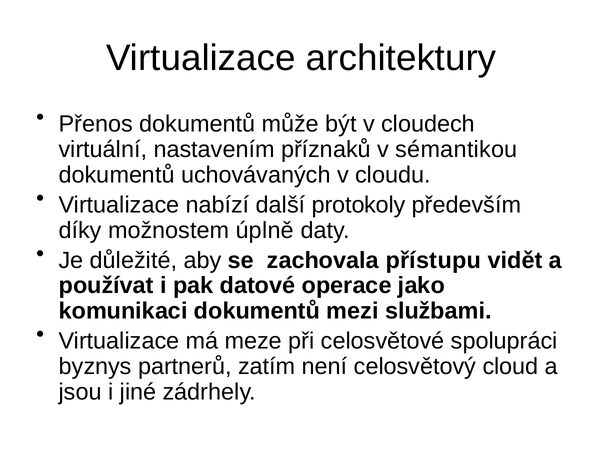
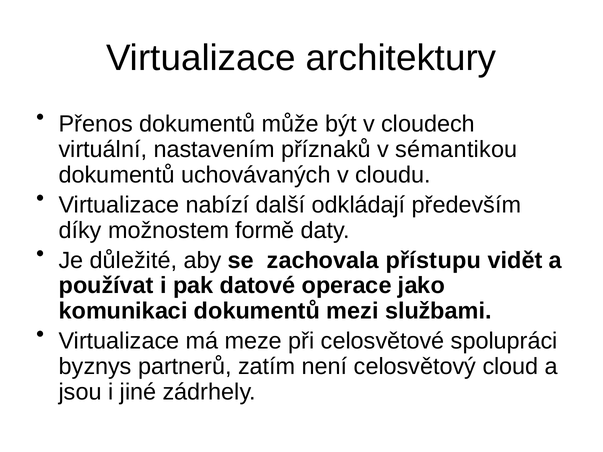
protokoly: protokoly -> odkládají (359, 205)
úplně: úplně -> formě (265, 230)
